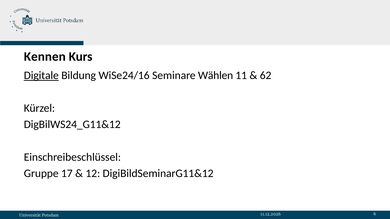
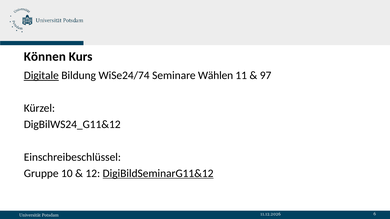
Kennen: Kennen -> Können (45, 57)
WiSe24/16: WiSe24/16 -> WiSe24/74 (124, 76)
62: 62 -> 97 (266, 76)
17: 17 -> 10 (67, 174)
DigiBildSeminarG11&12 underline: none -> present (158, 174)
